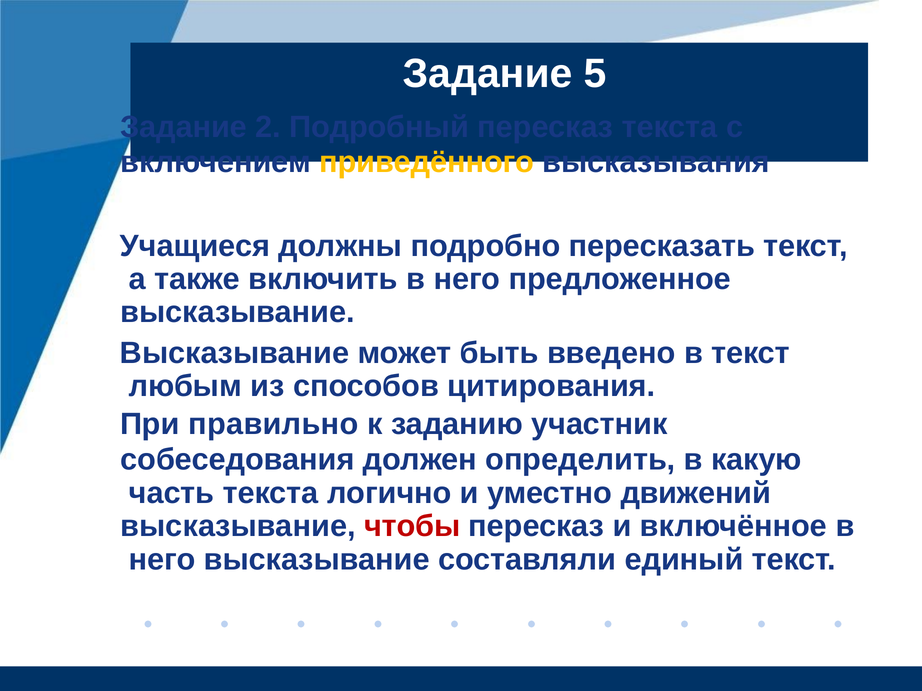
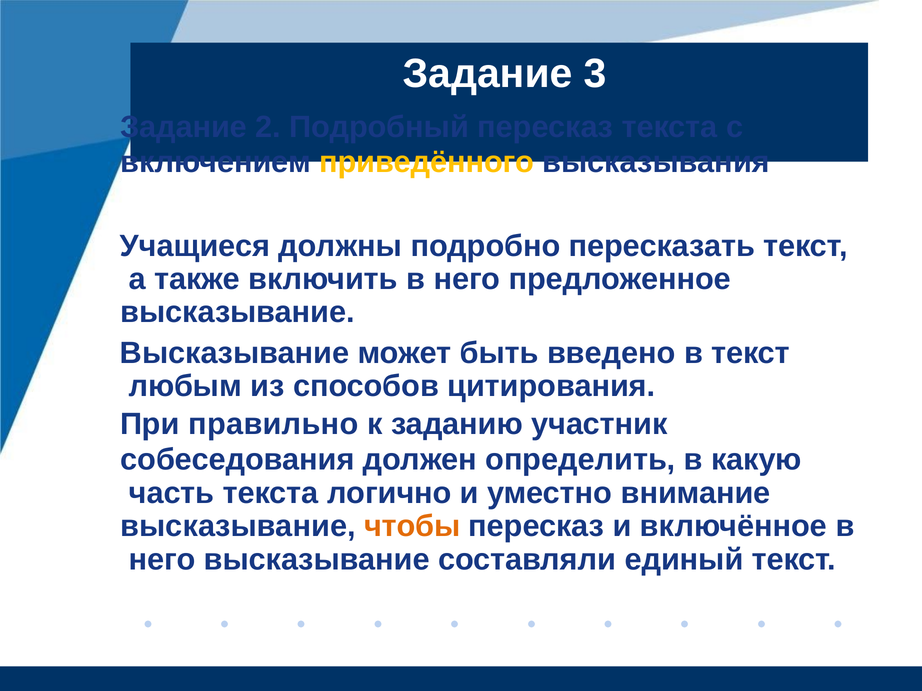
5: 5 -> 3 (595, 74)
движений: движений -> внимание (696, 493)
чтобы colour: red -> orange (412, 527)
